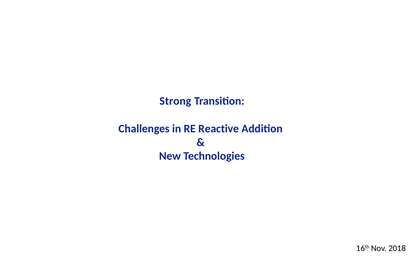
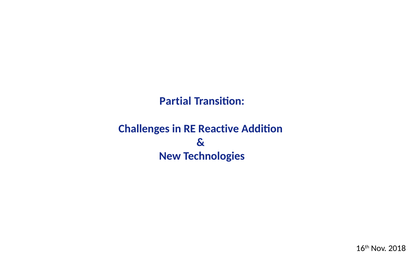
Strong: Strong -> Partial (175, 101)
